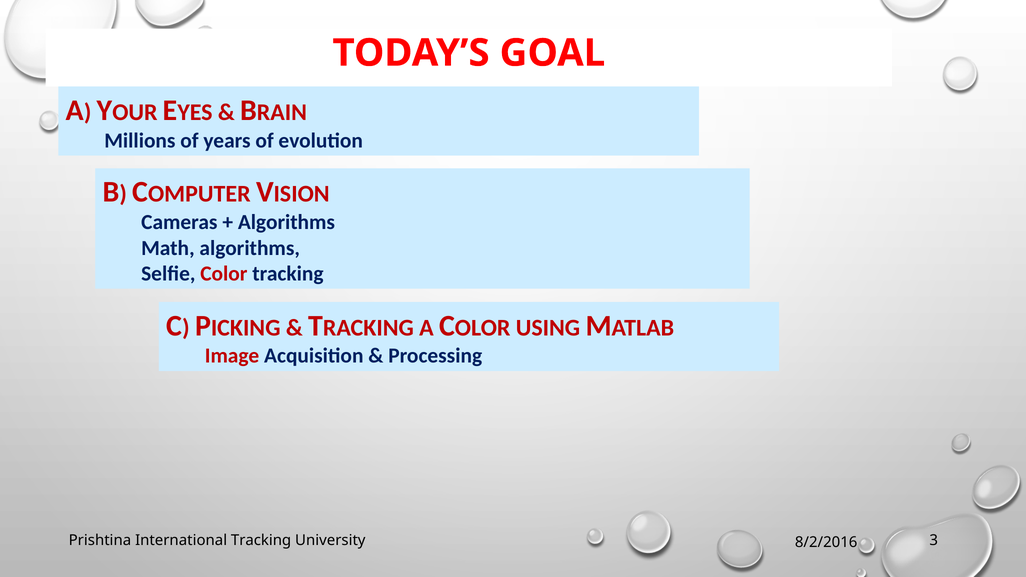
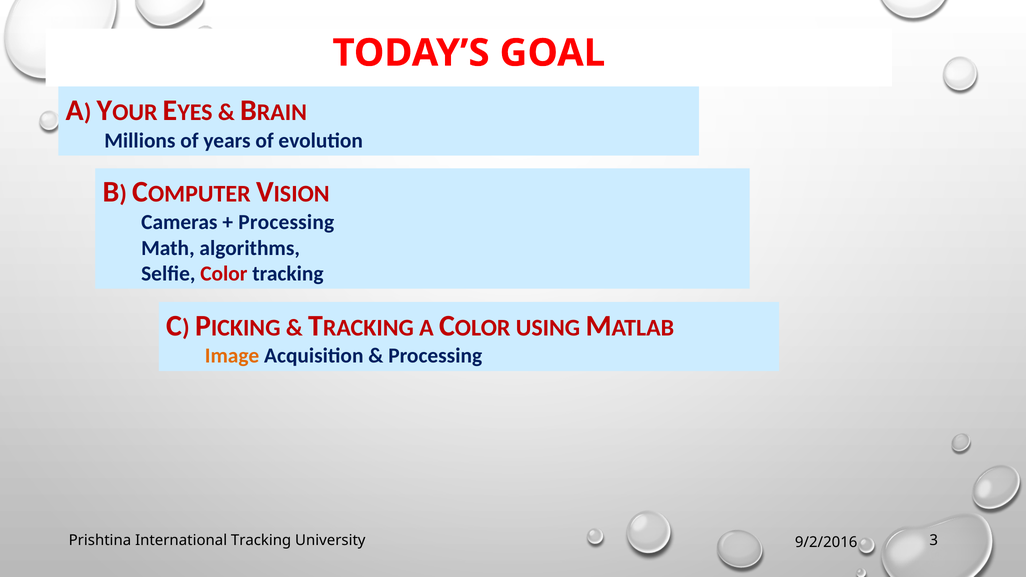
Algorithms: Algorithms -> Processing (286, 222)
Image colour: red -> orange (232, 356)
8/2/2016: 8/2/2016 -> 9/2/2016 (826, 542)
